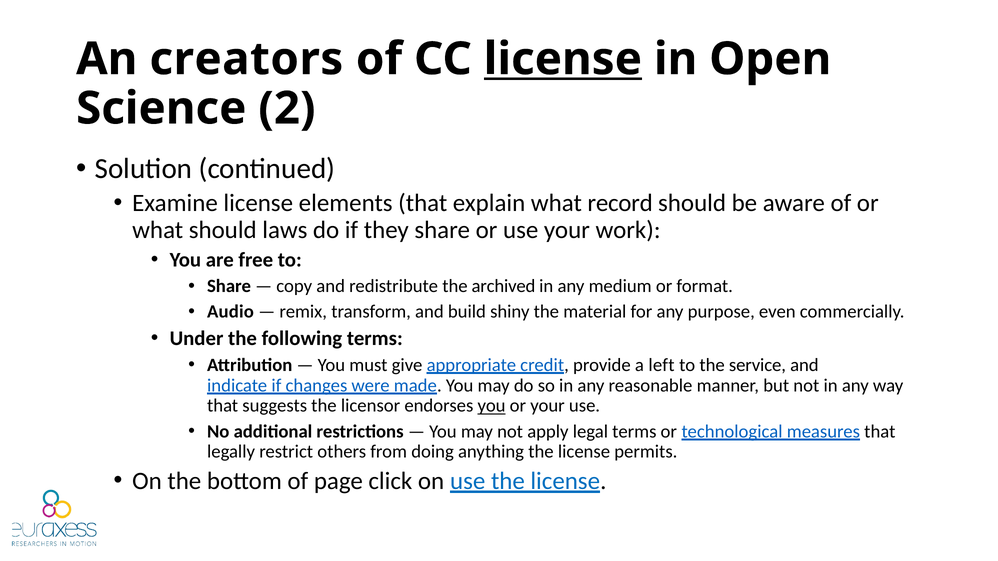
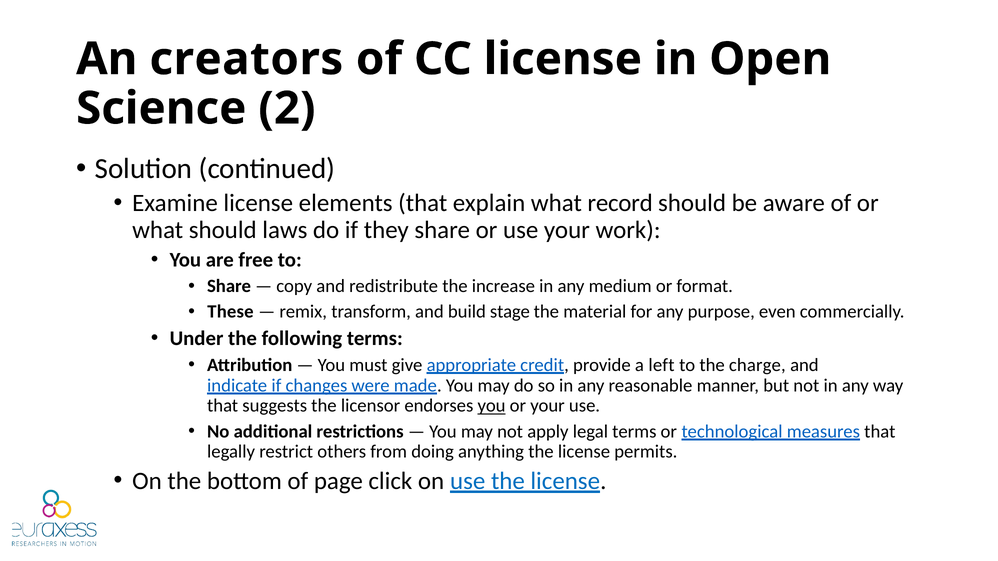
license underline: present -> none (563, 59)
archived: archived -> increase (503, 286)
Audio: Audio -> These (230, 312)
shiny: shiny -> stage (510, 312)
service: service -> charge (757, 365)
